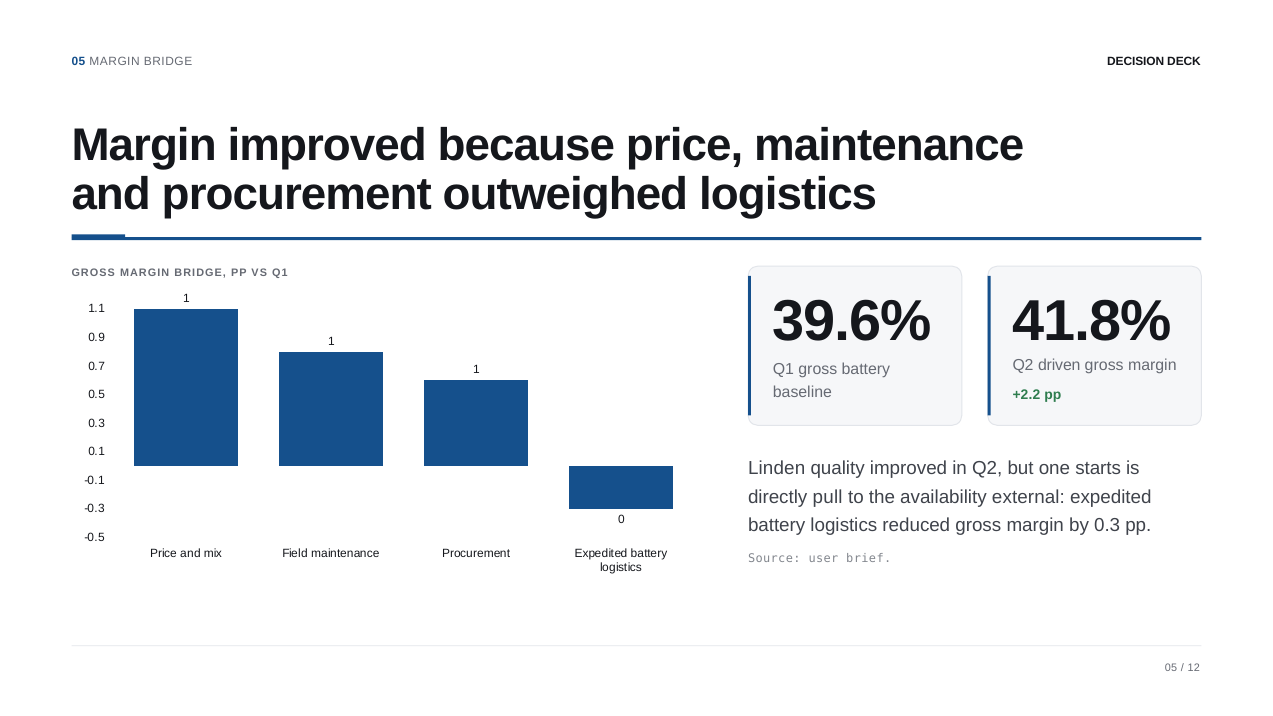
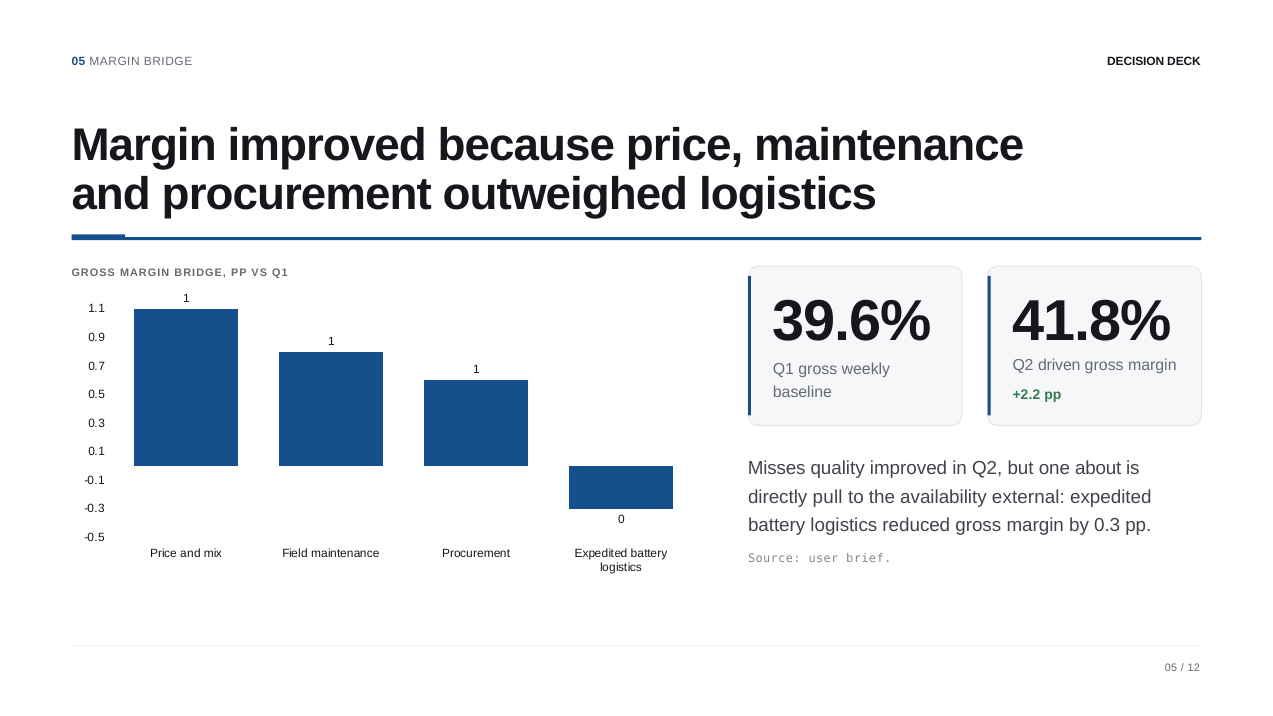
gross battery: battery -> weekly (866, 369)
Linden: Linden -> Misses (777, 469)
starts: starts -> about (1098, 469)
